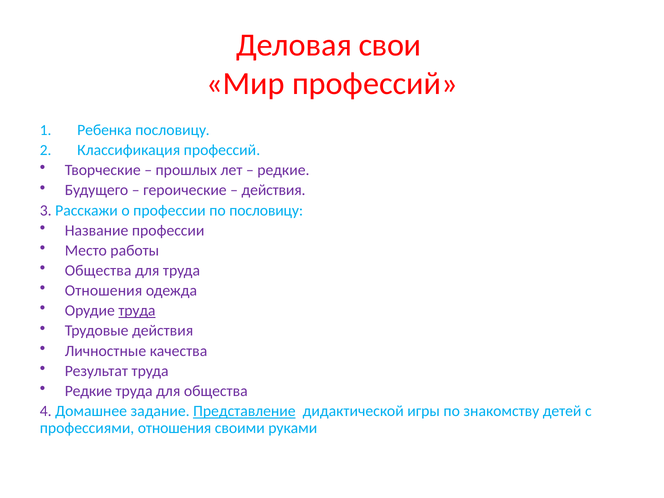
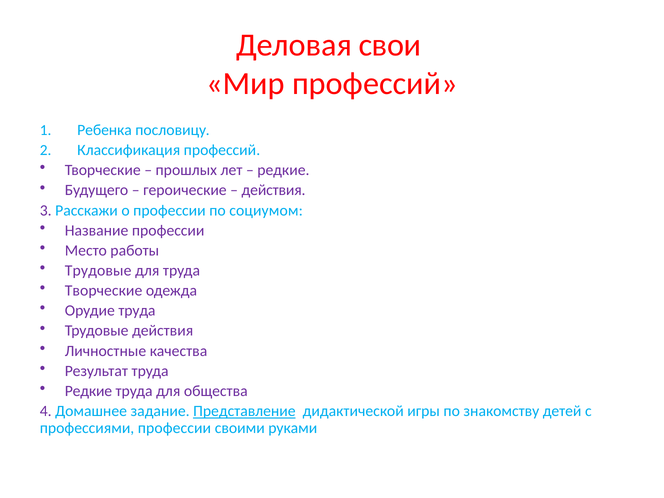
по пословицу: пословицу -> социумом (266, 210)
Общества: Общества -> Трудовые (98, 271)
Отношения: Отношения -> Творческие (104, 291)
труда underline: present -> none (137, 311)
профессиями отношения: отношения -> профессии (174, 428)
